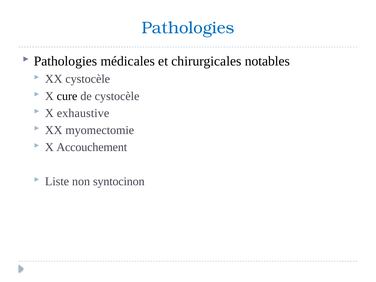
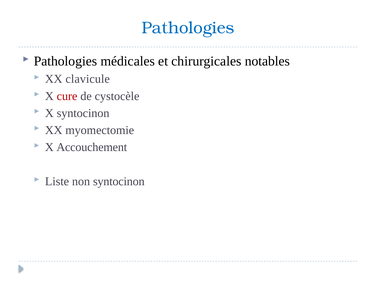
XX cystocèle: cystocèle -> clavicule (88, 79)
cure colour: black -> red (67, 96)
X exhaustive: exhaustive -> syntocinon (83, 113)
